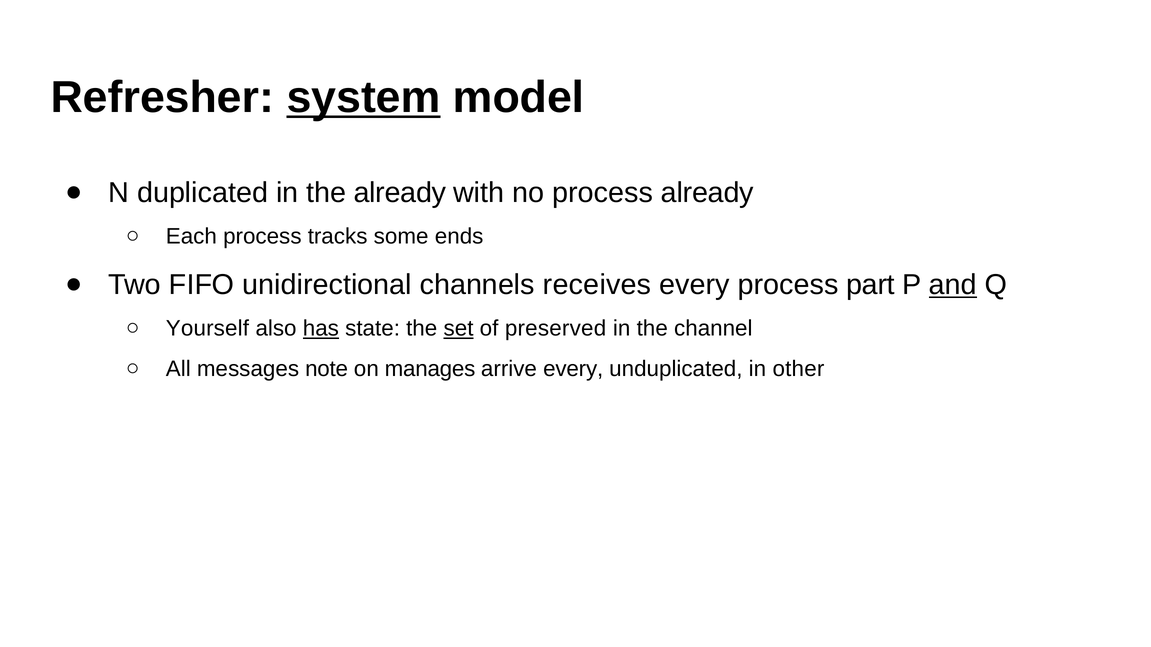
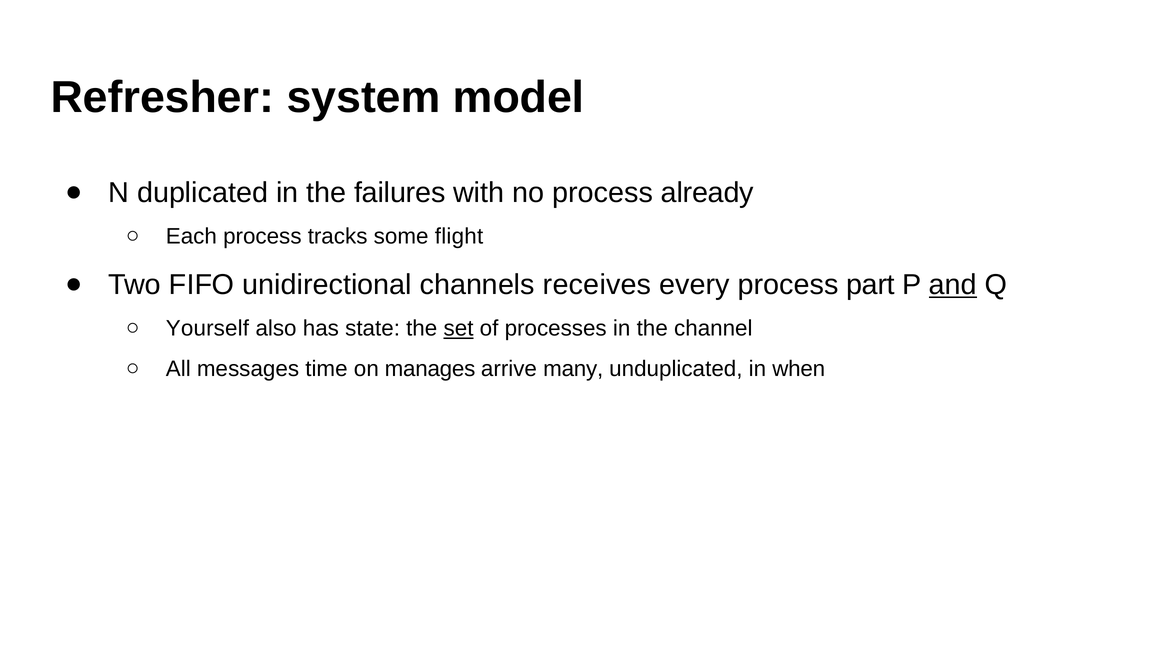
system underline: present -> none (364, 98)
the already: already -> failures (400, 193)
ends: ends -> flight (459, 237)
has underline: present -> none (321, 329)
preserved: preserved -> processes (556, 329)
note: note -> time (326, 369)
arrive every: every -> many (573, 369)
other: other -> when (799, 369)
